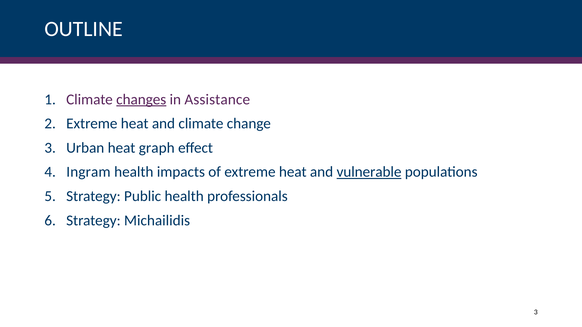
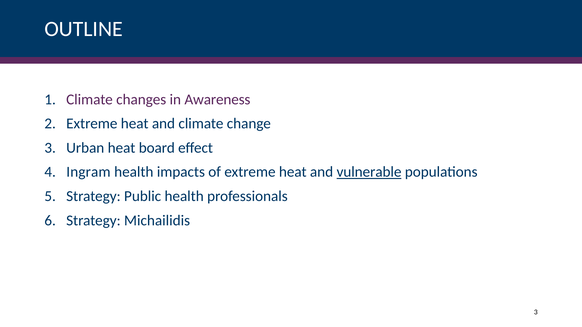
changes underline: present -> none (141, 99)
Assistance: Assistance -> Awareness (217, 99)
graph: graph -> board (157, 148)
